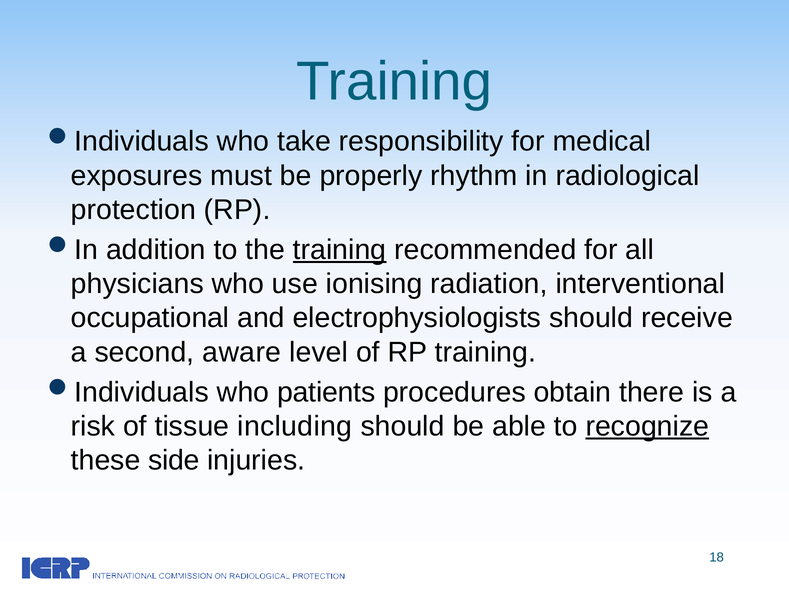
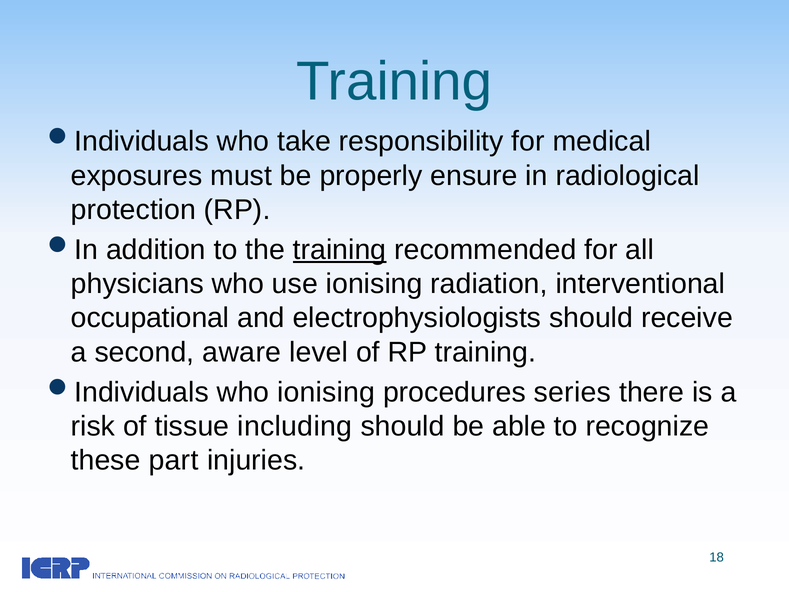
rhythm: rhythm -> ensure (474, 176)
who patients: patients -> ionising (326, 392)
obtain: obtain -> series (572, 392)
recognize underline: present -> none (647, 426)
side: side -> part (174, 460)
